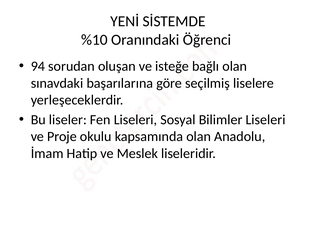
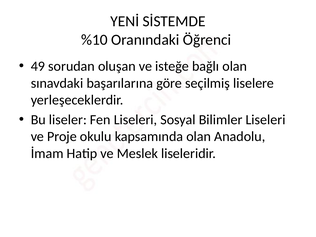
94: 94 -> 49 (38, 66)
